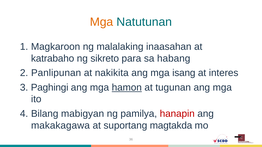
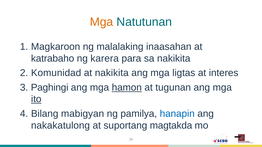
sikreto: sikreto -> karera (105, 59)
sa habang: habang -> nakikita (174, 59)
Panlipunan: Panlipunan -> Komunidad (56, 73)
isang: isang -> ligtas (184, 73)
ito underline: none -> present (36, 99)
hanapin colour: red -> blue (177, 114)
makakagawa: makakagawa -> nakakatulong (60, 126)
